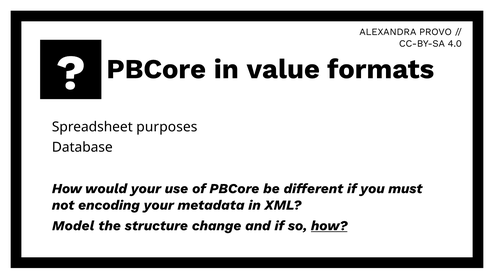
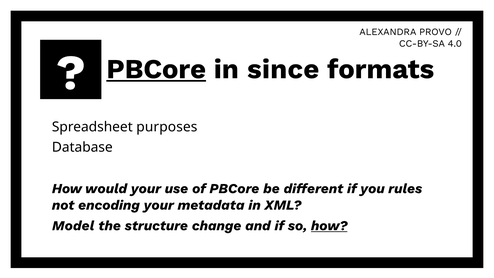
PBCore underline: none -> present (156, 69)
value: value -> since (283, 69)
must: must -> rules (405, 189)
